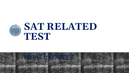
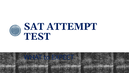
RELATED: RELATED -> ATTEMPT (72, 26)
